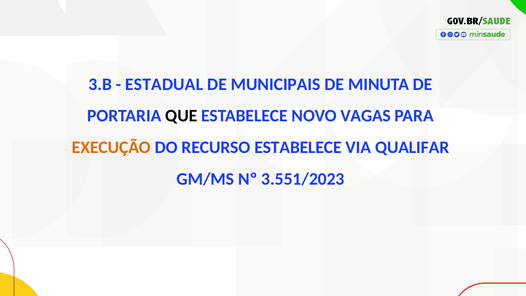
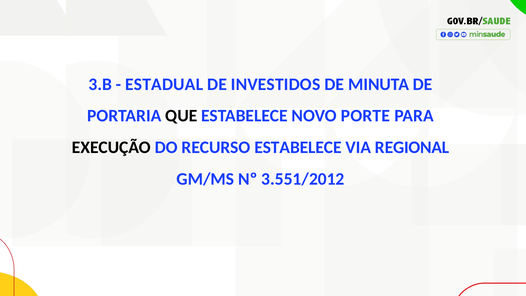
MUNICIPAIS: MUNICIPAIS -> INVESTIDOS (276, 84)
VAGAS: VAGAS -> PORTE (365, 116)
EXECUÇÃO colour: orange -> black (111, 147)
QUALIFAR: QUALIFAR -> REGIONAL (412, 147)
3.551/2023: 3.551/2023 -> 3.551/2012 (303, 179)
